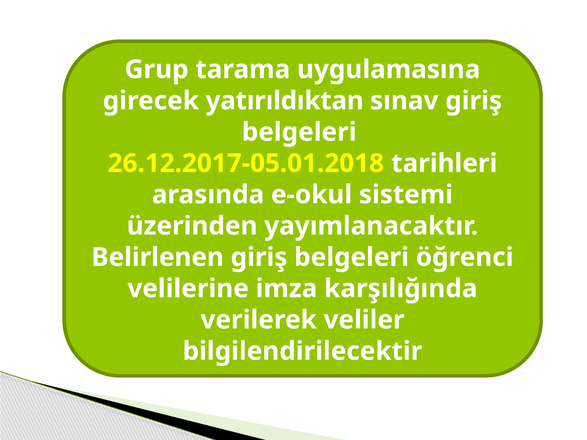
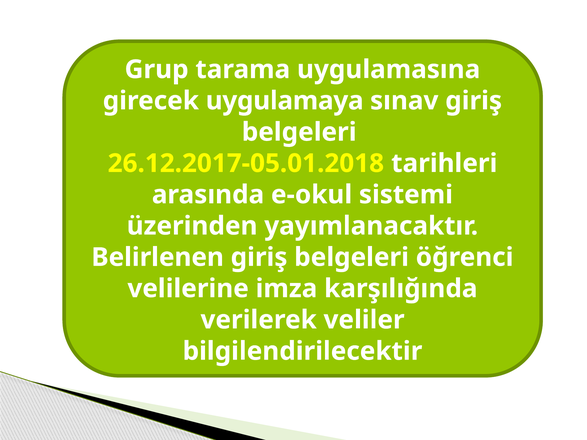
yatırıldıktan: yatırıldıktan -> uygulamaya (285, 101)
